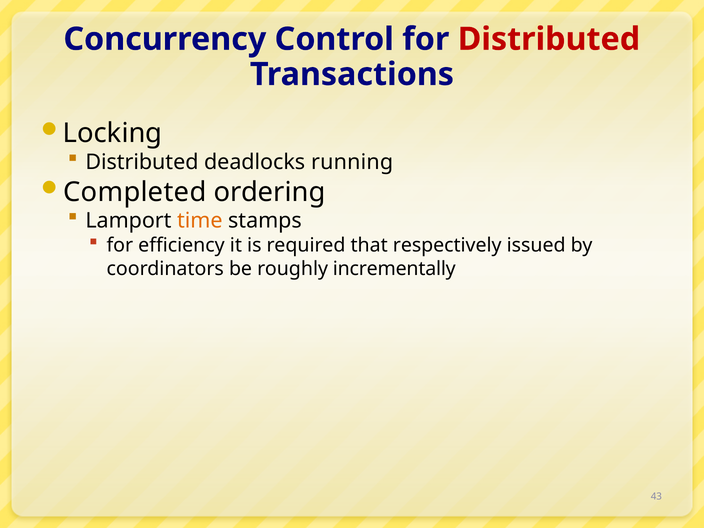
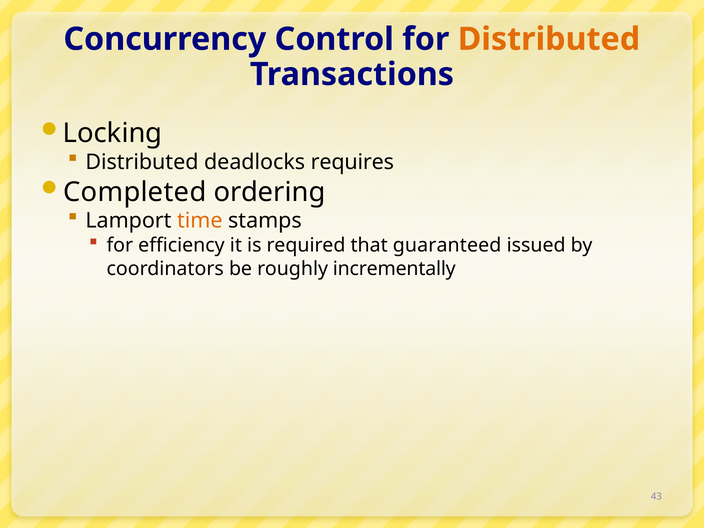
Distributed colour: red -> orange (549, 39)
running: running -> requires (352, 162)
respectively: respectively -> guaranteed (447, 245)
